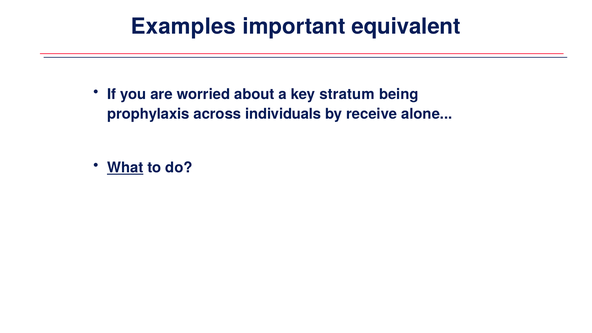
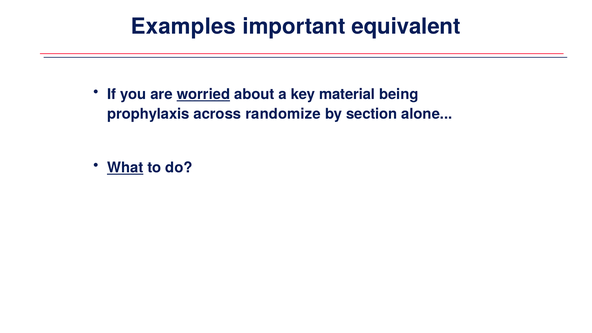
worried underline: none -> present (203, 94)
stratum: stratum -> material (347, 94)
individuals: individuals -> randomize (283, 114)
receive: receive -> section (372, 114)
